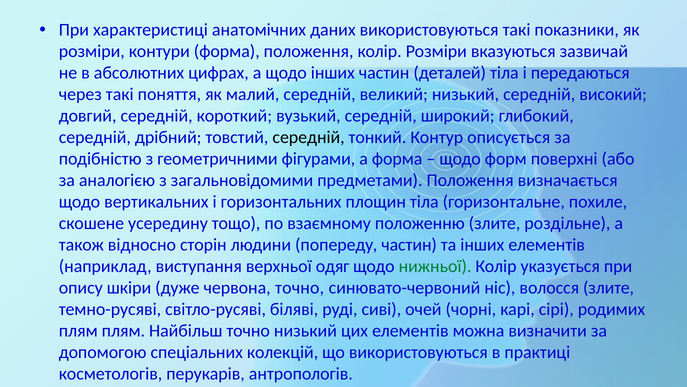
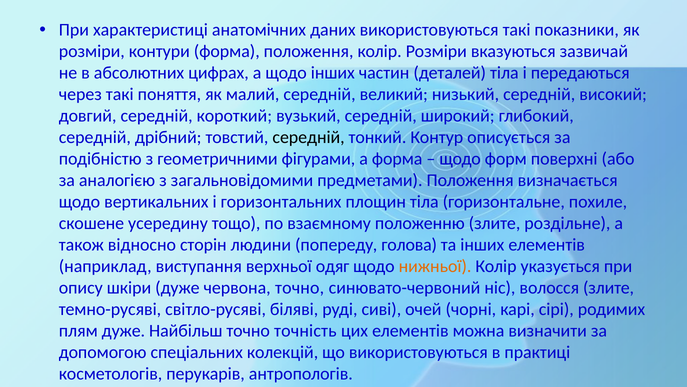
попереду частин: частин -> голова (409, 245)
нижньої colour: green -> orange (435, 266)
плям плям: плям -> дуже (123, 331)
точно низький: низький -> точність (305, 331)
